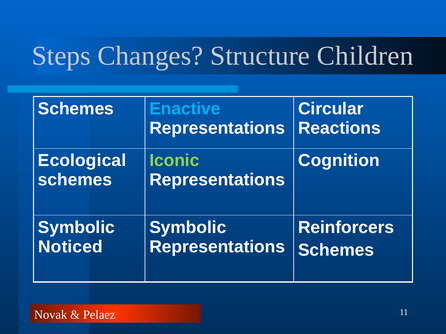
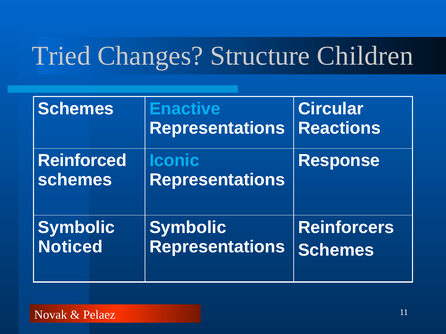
Steps: Steps -> Tried (61, 56)
Ecological: Ecological -> Reinforced (82, 161)
Iconic colour: light green -> light blue (174, 161)
Cognition: Cognition -> Response (339, 161)
